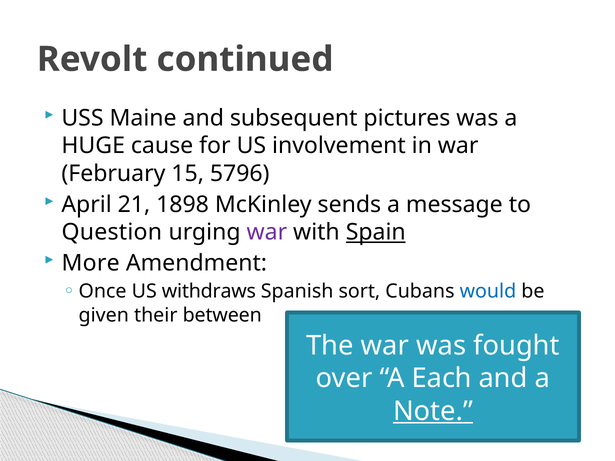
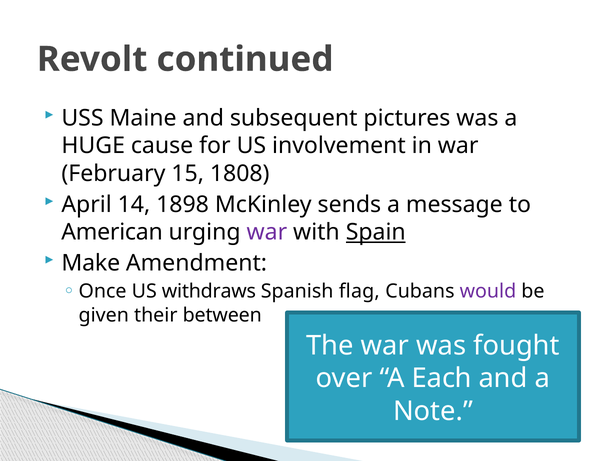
5796: 5796 -> 1808 (240, 174)
21: 21 -> 14 (134, 205)
Question: Question -> American (112, 232)
More: More -> Make (91, 263)
sort: sort -> flag (359, 292)
would colour: blue -> purple (488, 292)
Note underline: present -> none (433, 411)
